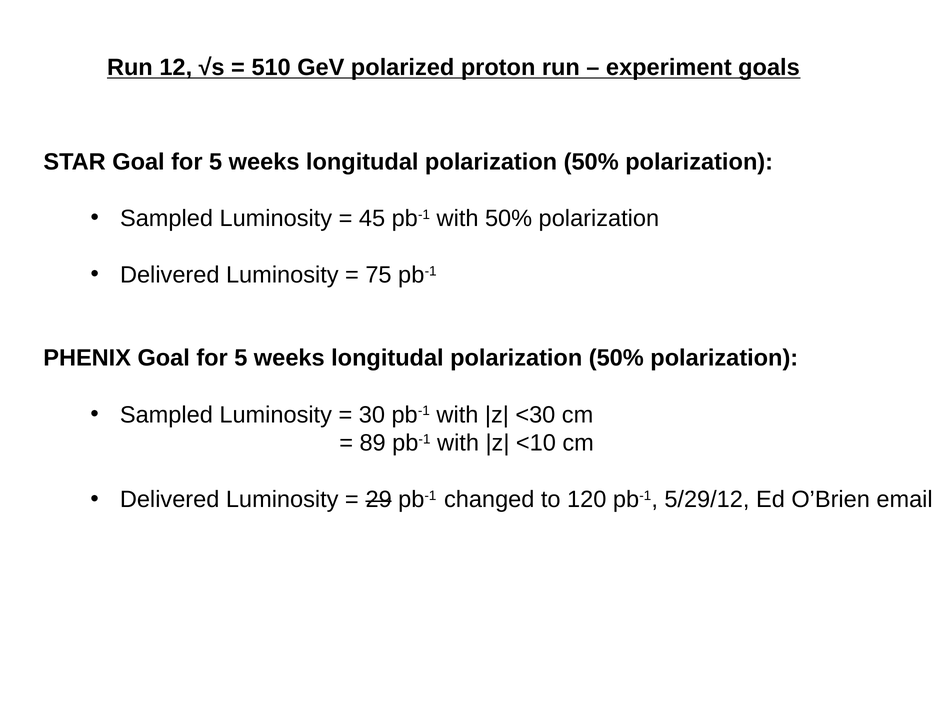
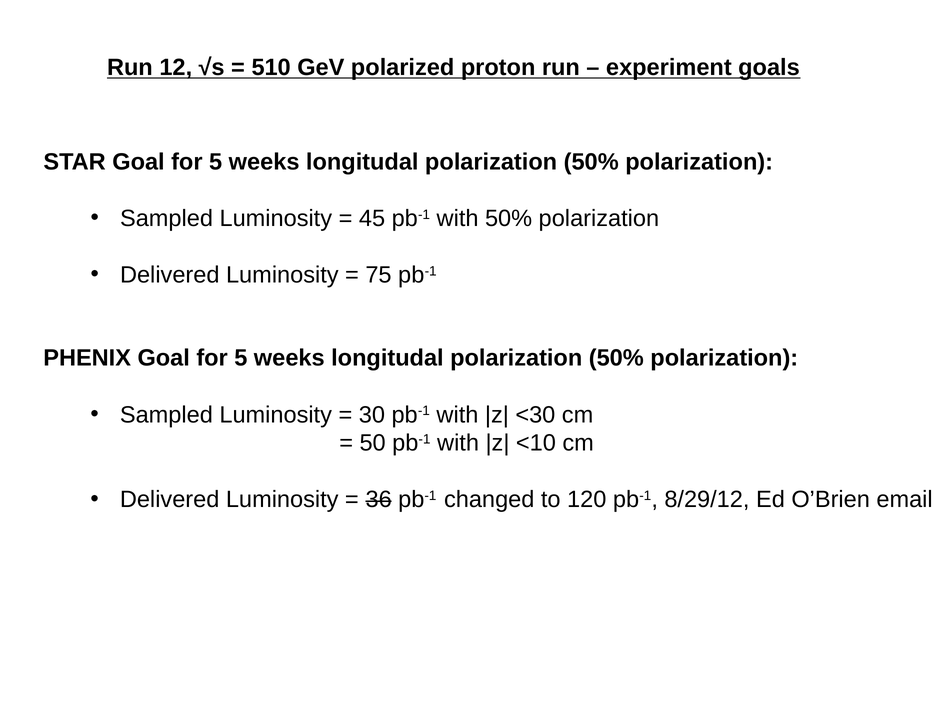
89: 89 -> 50 (373, 443)
29: 29 -> 36 (379, 500)
5/29/12: 5/29/12 -> 8/29/12 (707, 500)
